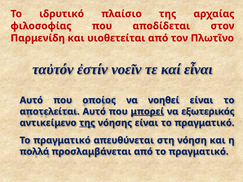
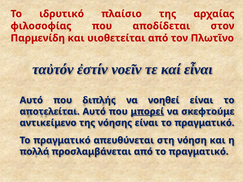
οποίος: οποίος -> διπλής (99, 100)
εξωτερικός: εξωτερικός -> σκεφτούμε (208, 112)
της underline: present -> none (87, 123)
